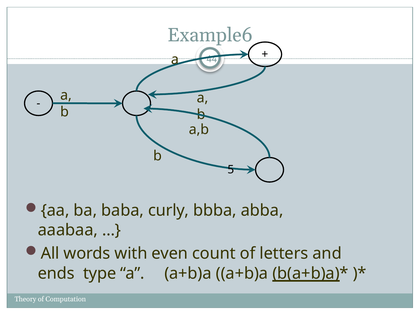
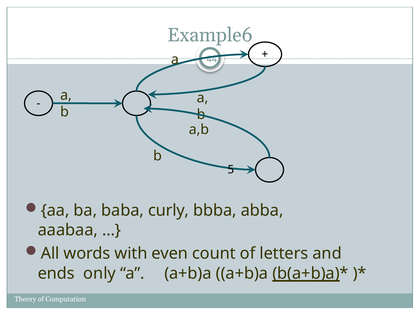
type: type -> only (100, 273)
